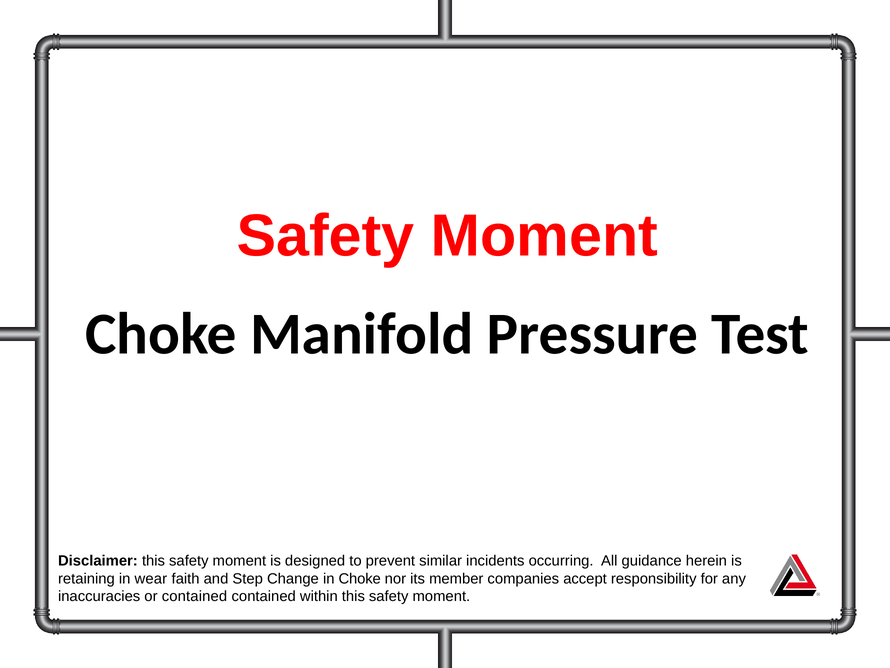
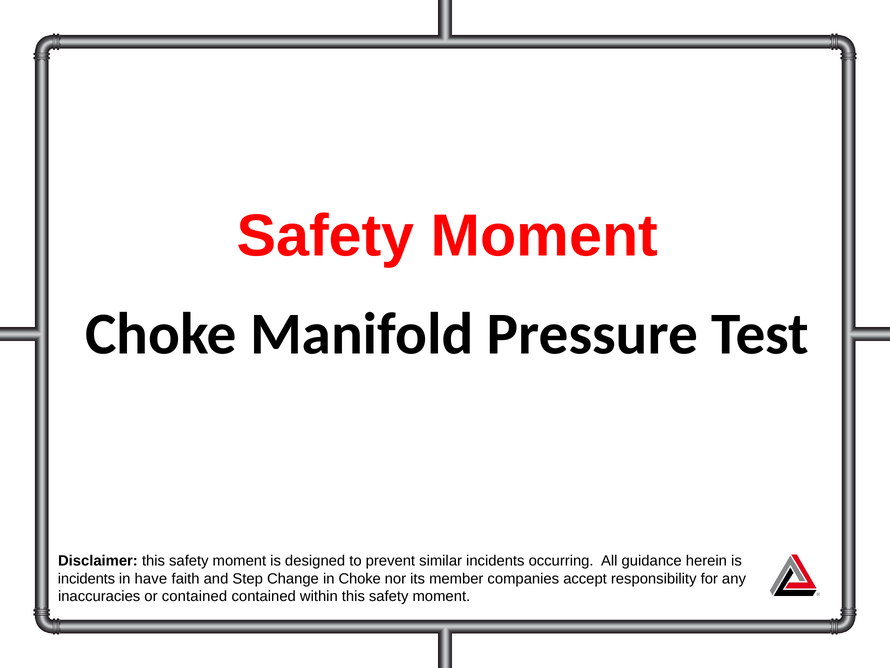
retaining: retaining -> incidents (86, 578)
wear: wear -> have (151, 578)
